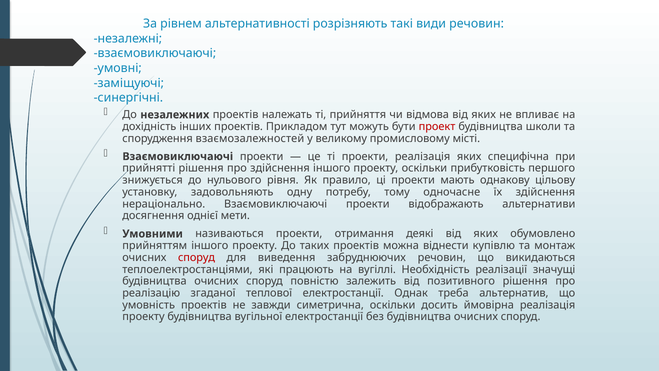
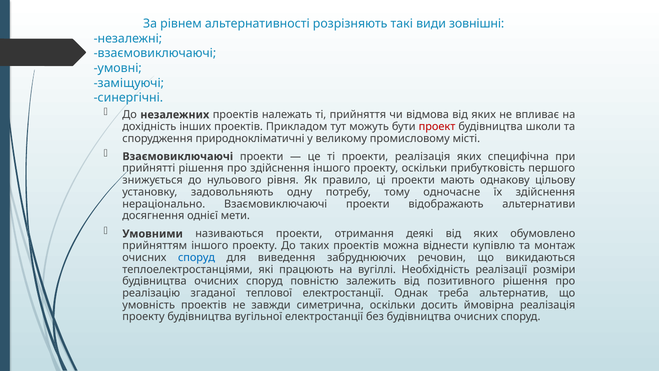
види речовин: речовин -> зовнішні (477, 24)
взаємозалежностей: взаємозалежностей -> природнокліматичні (250, 138)
споруд colour: red -> blue (197, 257)
значущі: значущі -> розміри (554, 269)
